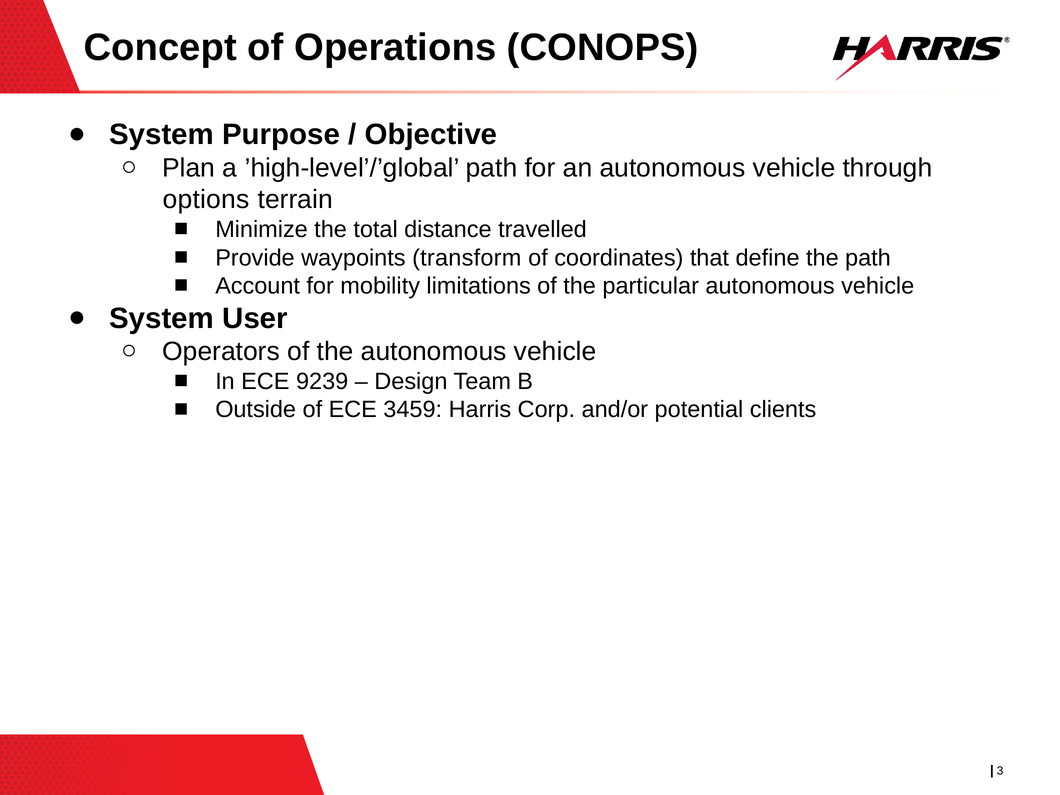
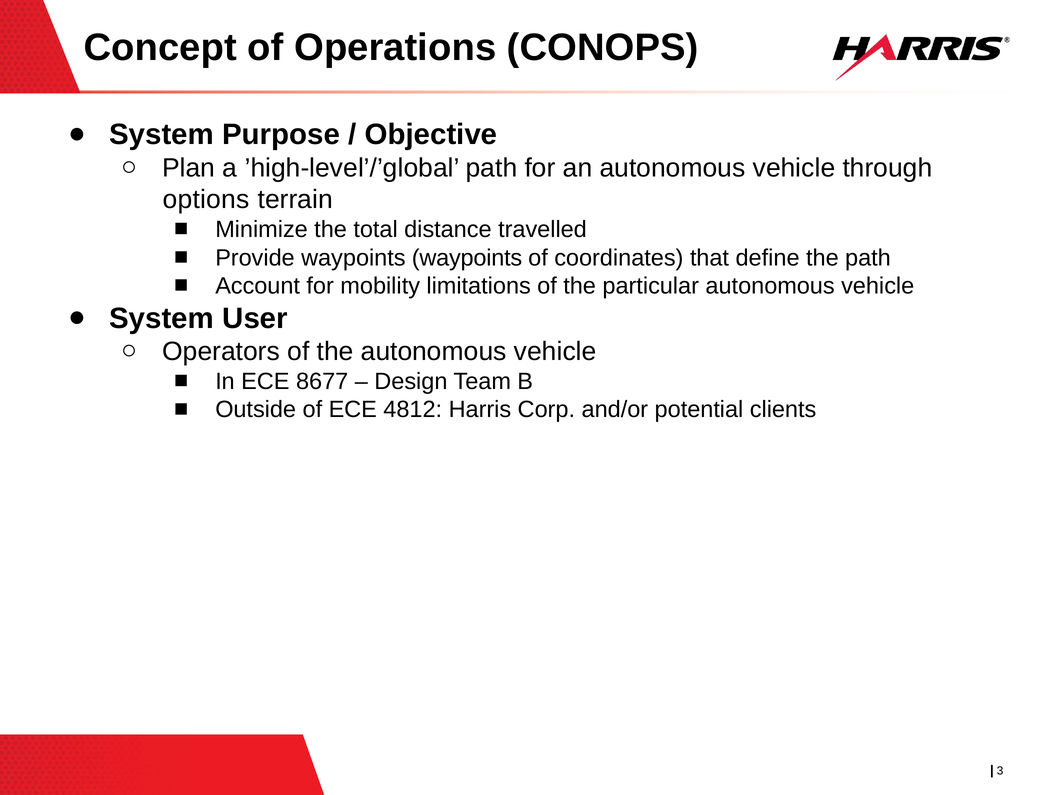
waypoints transform: transform -> waypoints (467, 258)
9239: 9239 -> 8677 (322, 381)
3459: 3459 -> 4812 (413, 410)
